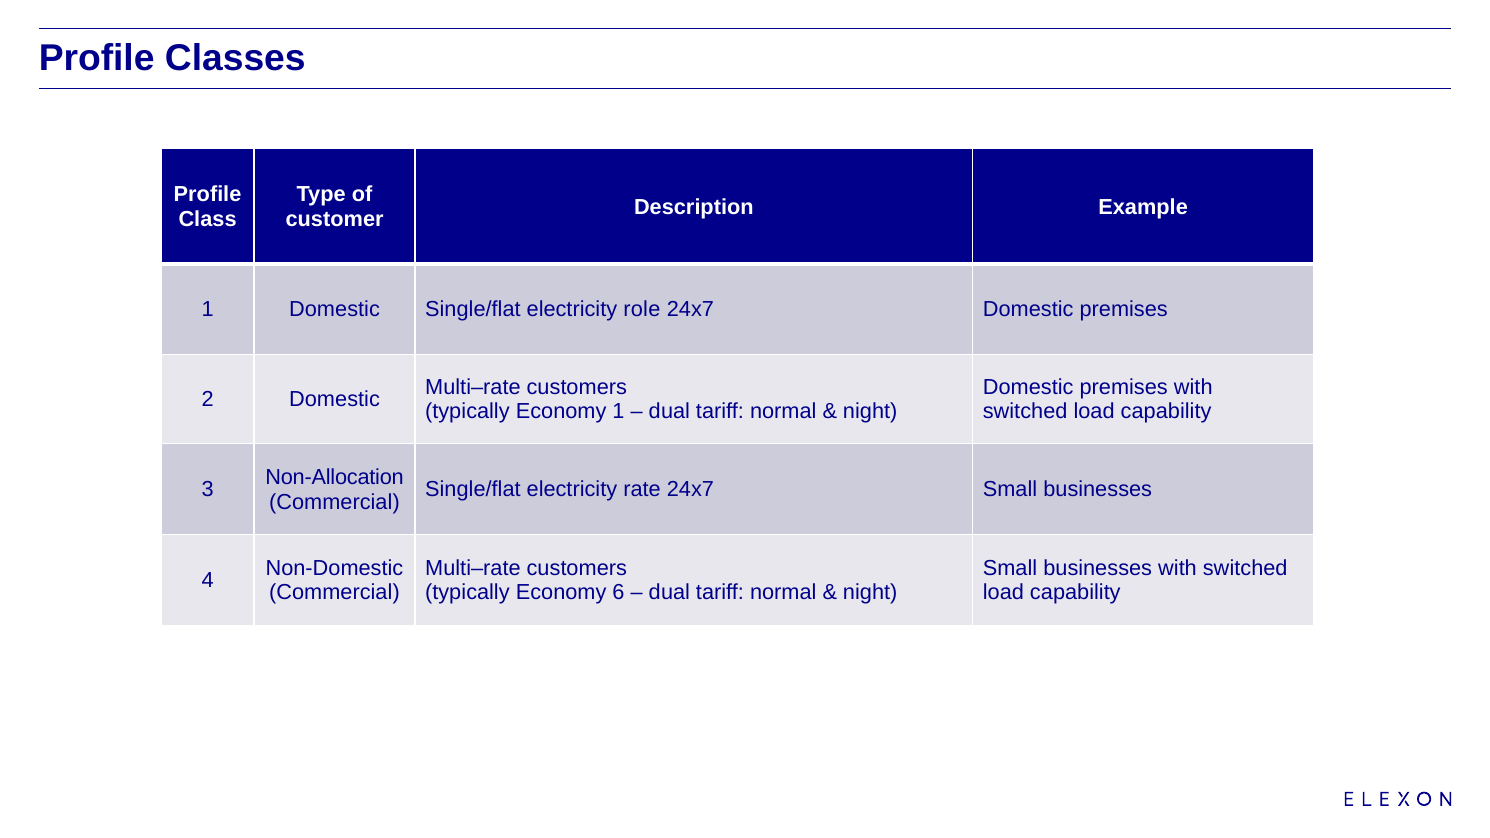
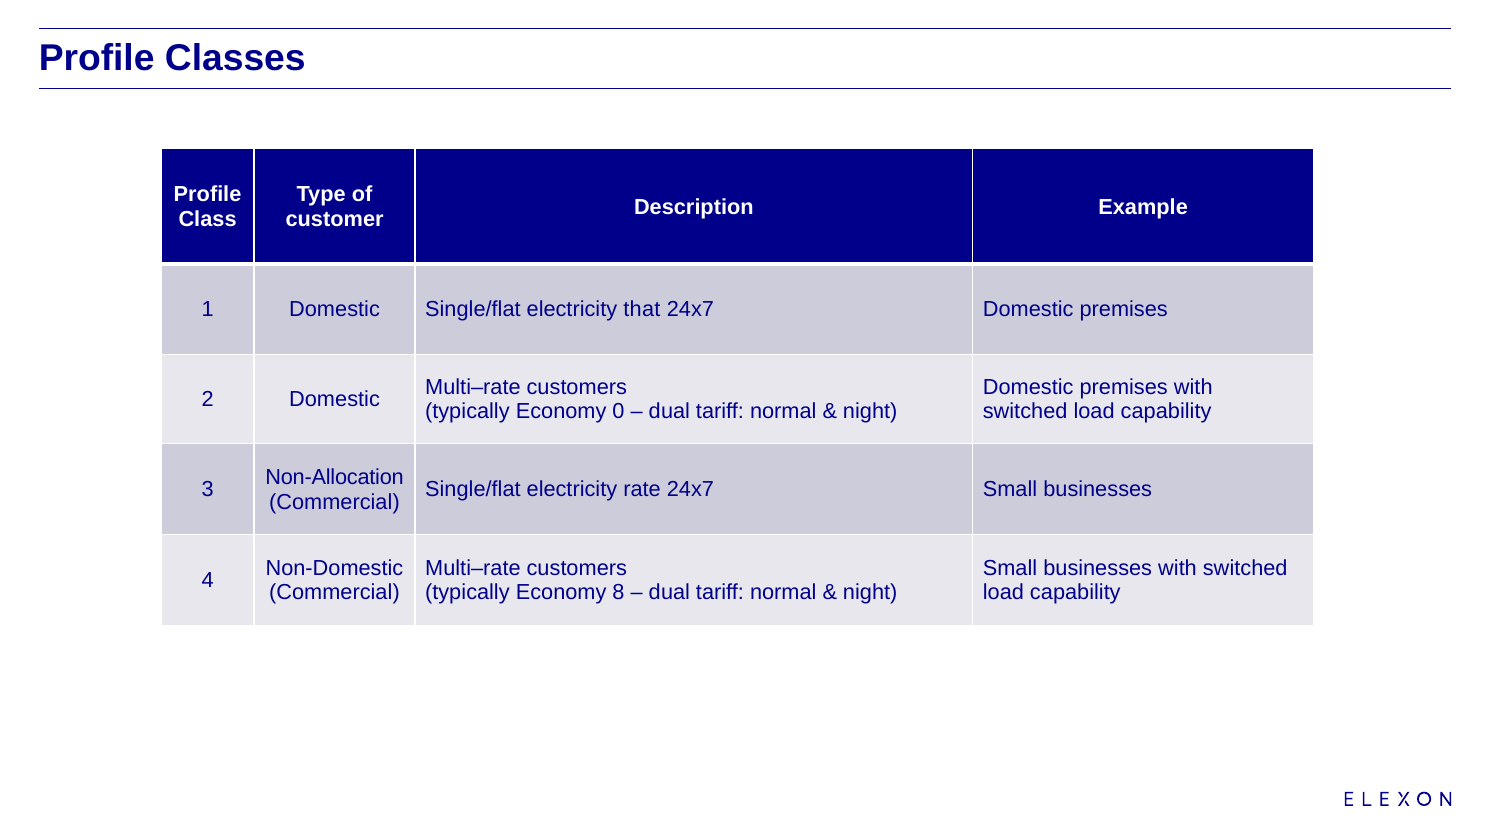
role: role -> that (642, 310)
Economy 1: 1 -> 0 (619, 412)
6: 6 -> 8 (619, 593)
